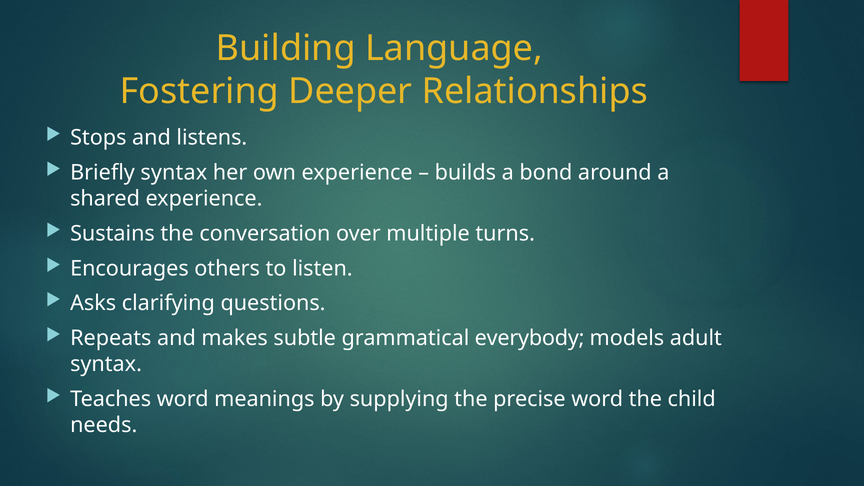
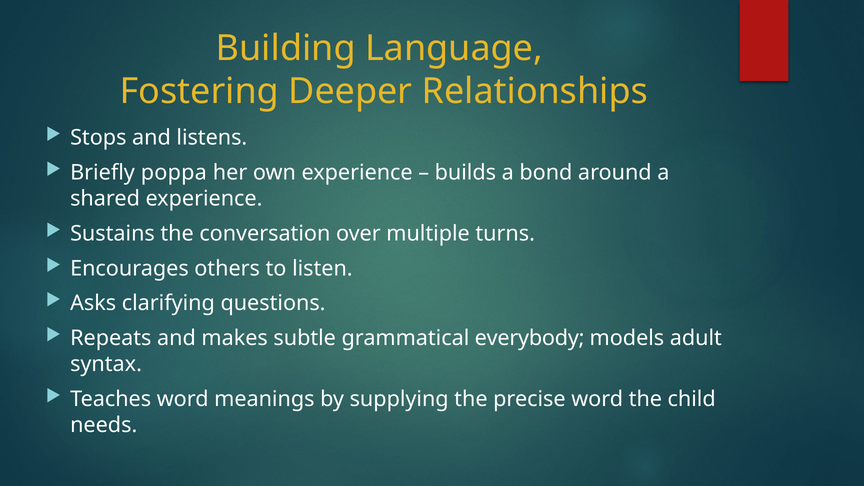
Briefly syntax: syntax -> poppa (174, 173)
